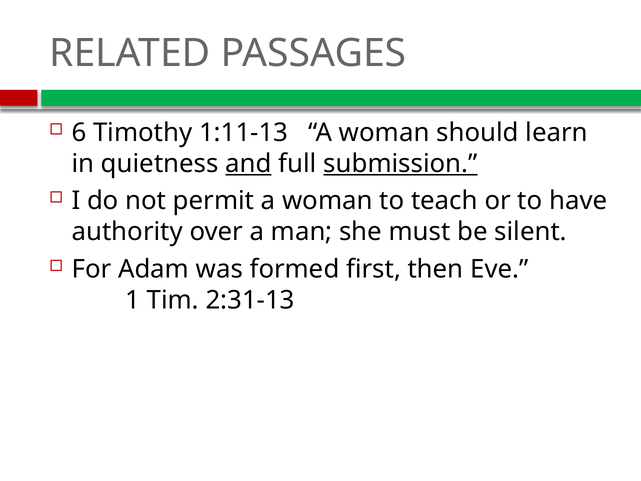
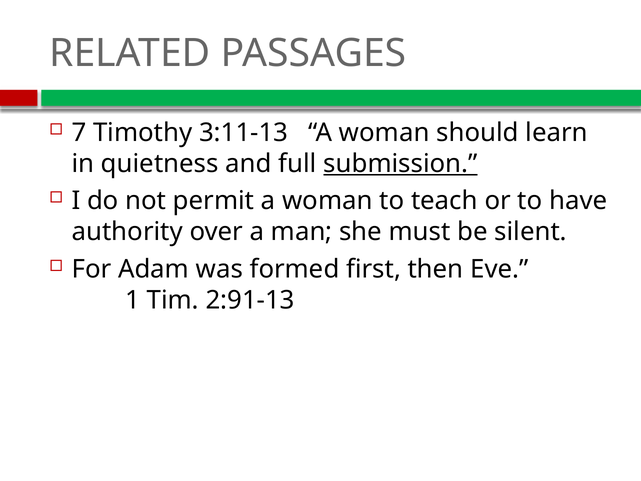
6: 6 -> 7 (79, 133)
1:11-13: 1:11-13 -> 3:11-13 (244, 133)
and underline: present -> none (249, 164)
2:31-13: 2:31-13 -> 2:91-13 (250, 300)
